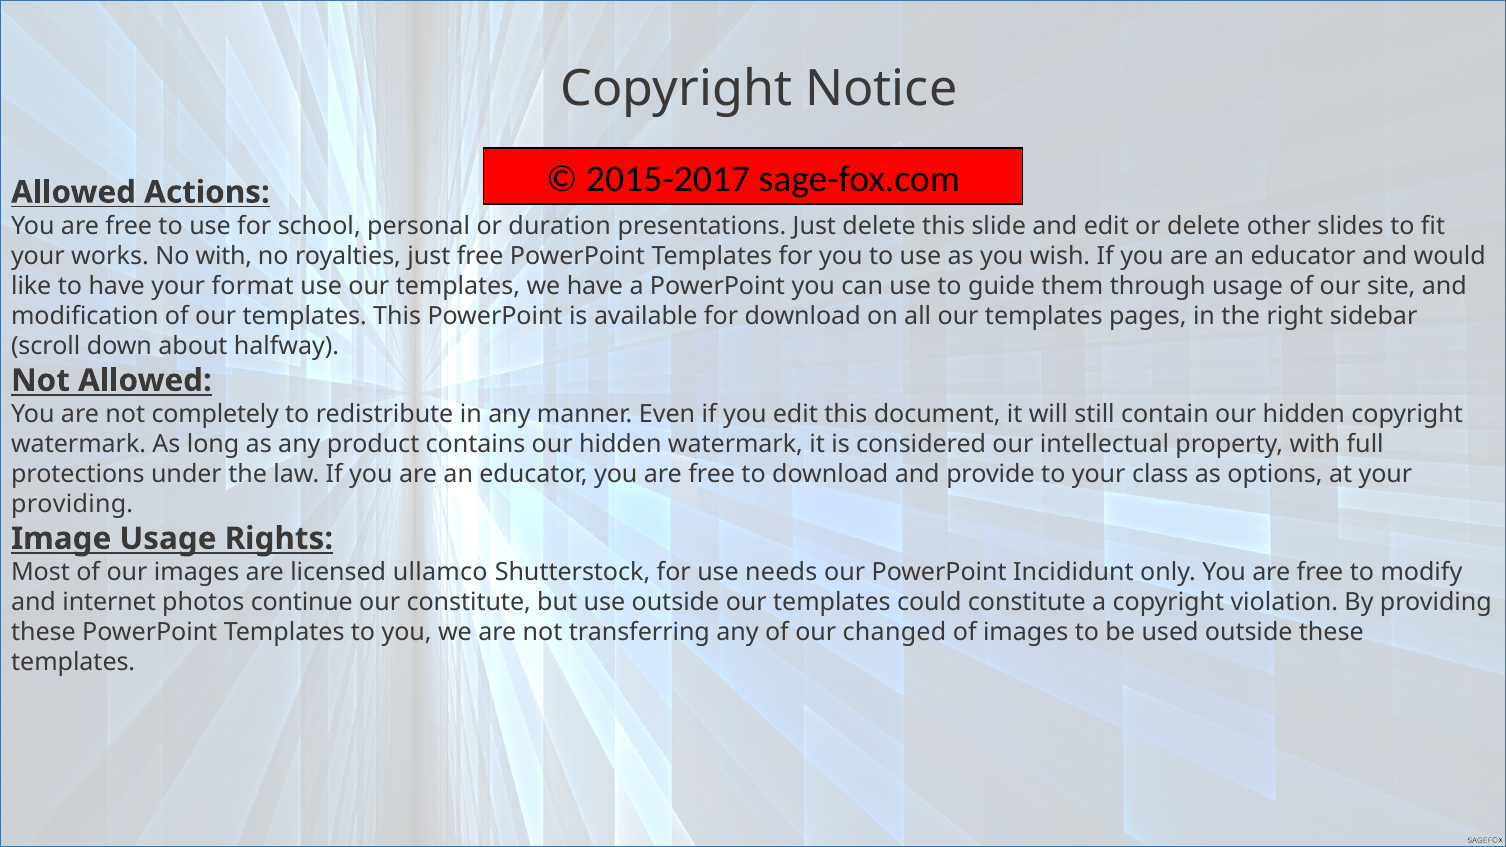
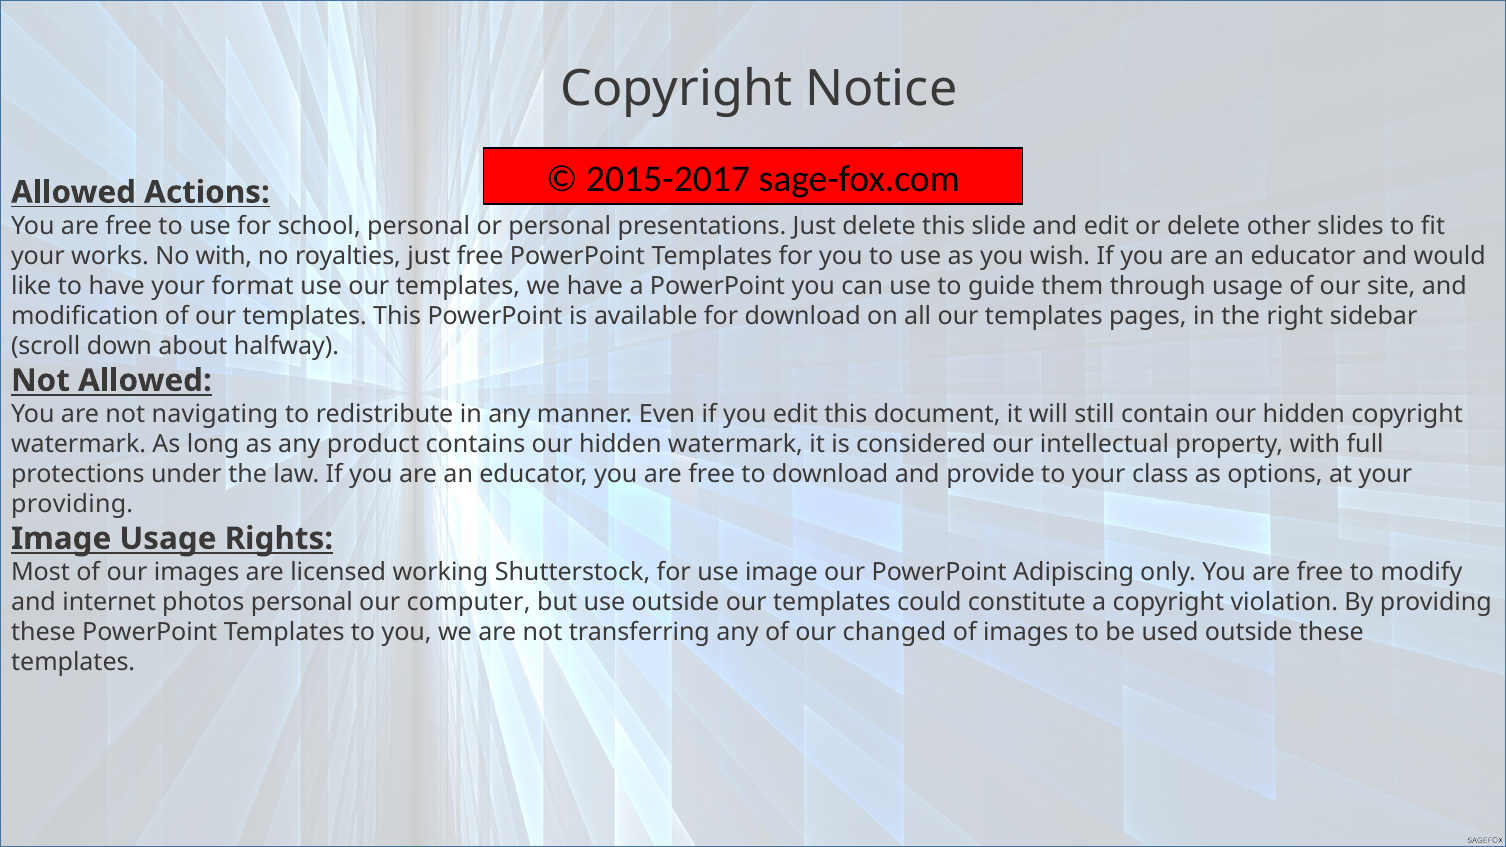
or duration: duration -> personal (560, 226)
completely: completely -> navigating (215, 414)
ullamco: ullamco -> working (440, 572)
use needs: needs -> image (782, 572)
Incididunt: Incididunt -> Adipiscing (1074, 572)
photos continue: continue -> personal (302, 602)
our constitute: constitute -> computer (469, 602)
